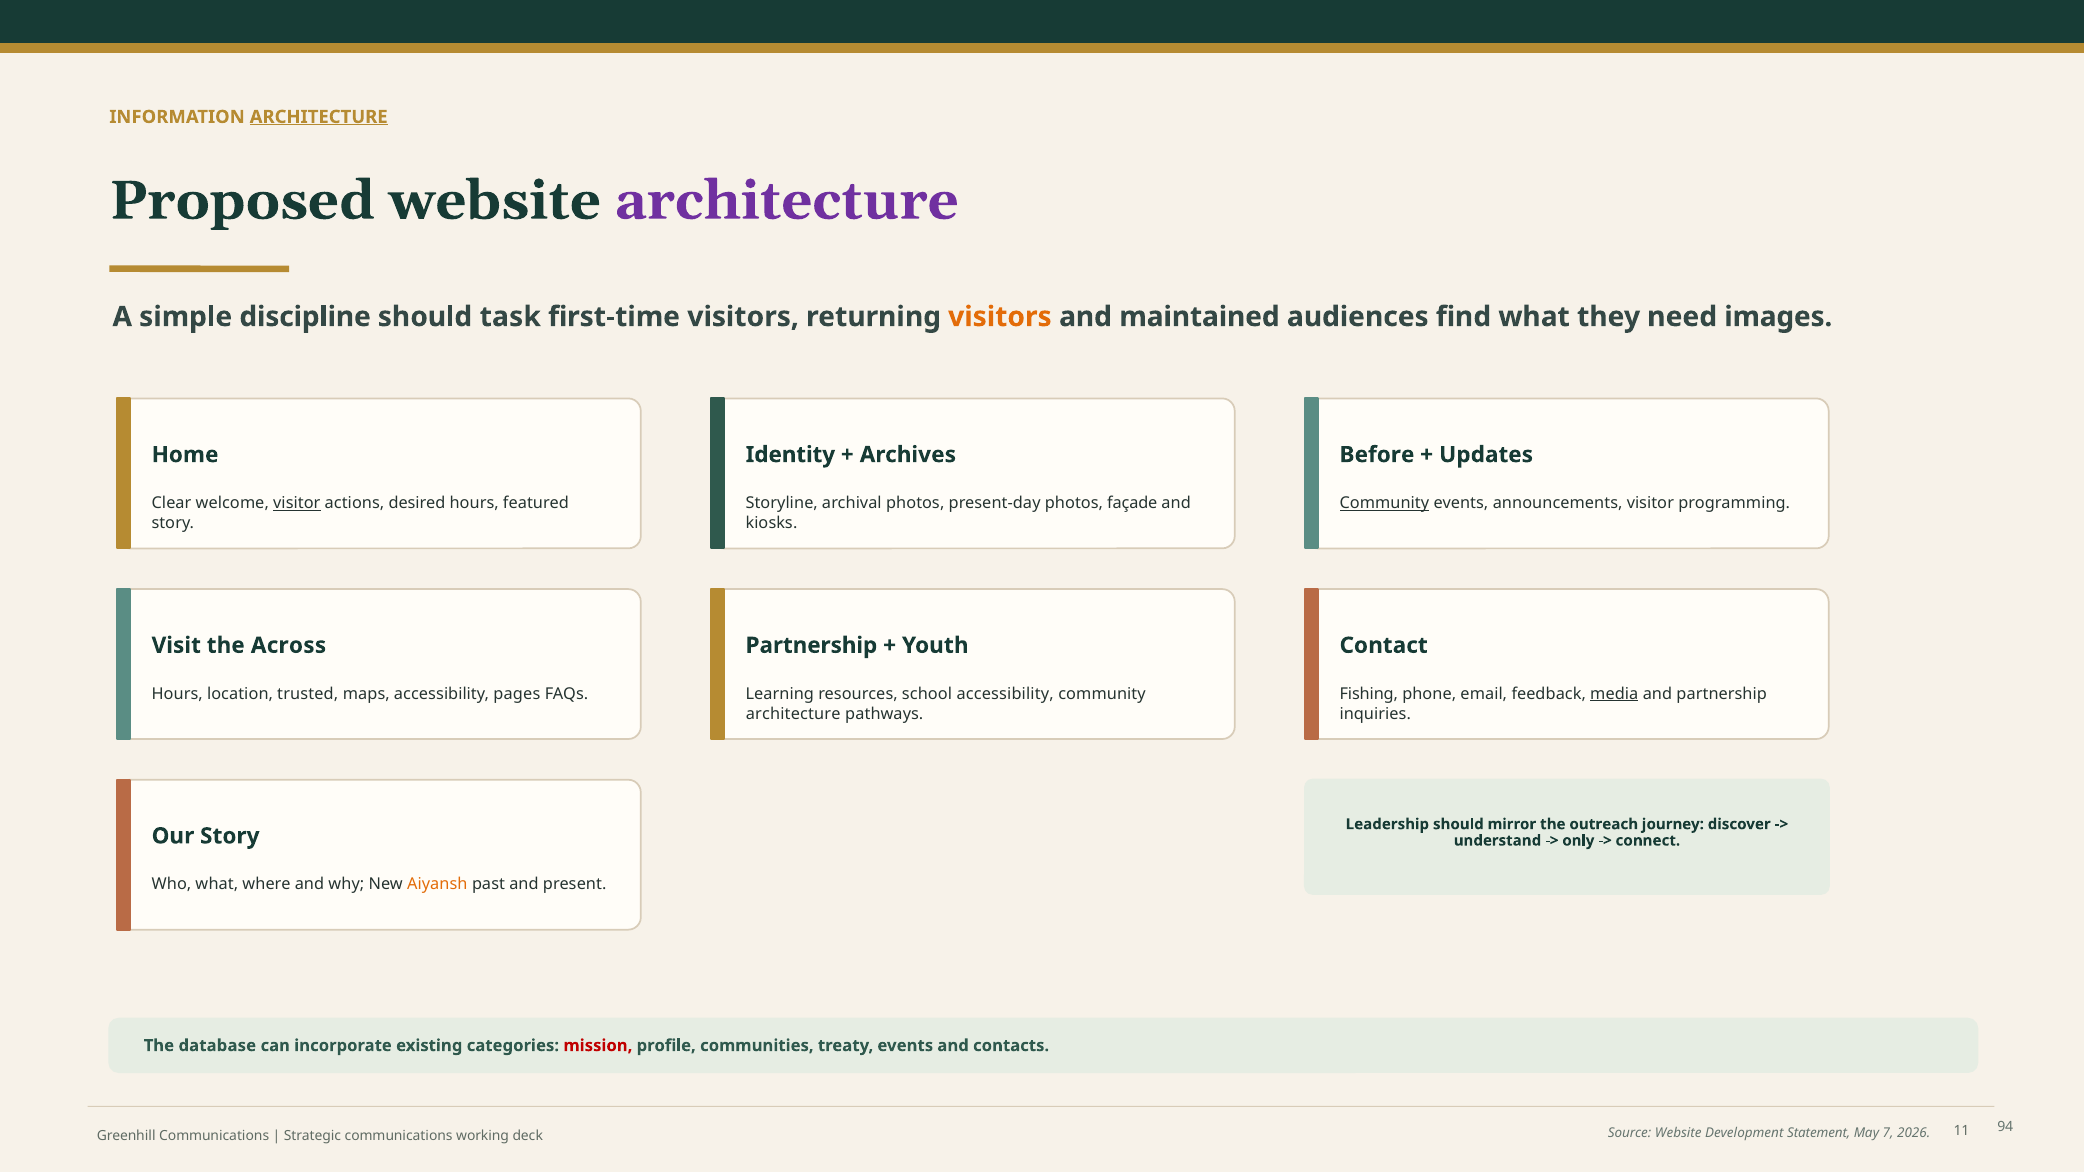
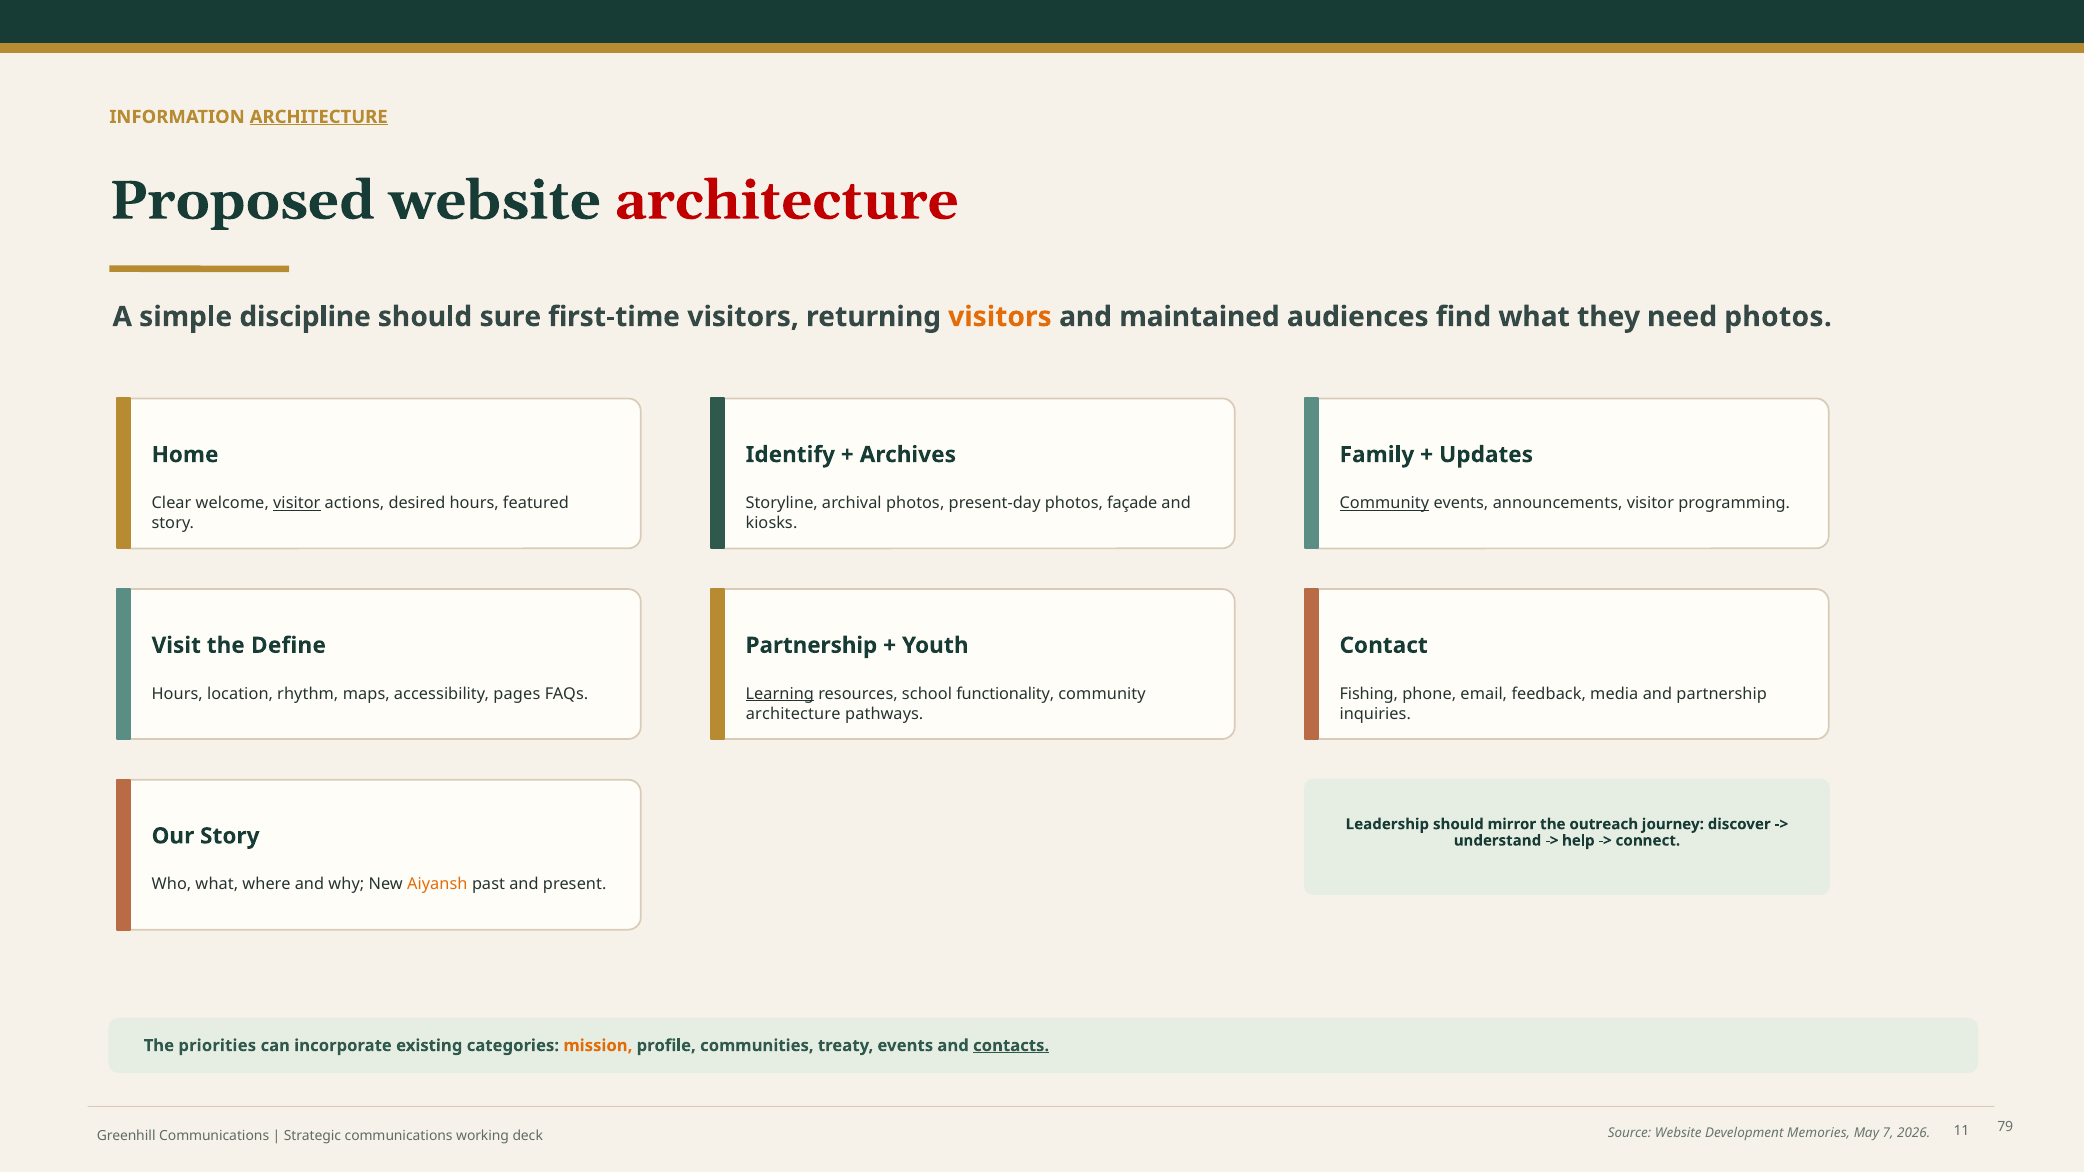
architecture colour: purple -> red (787, 201)
task: task -> sure (510, 317)
need images: images -> photos (1778, 317)
Identity: Identity -> Identify (790, 455)
Before: Before -> Family (1377, 455)
Across: Across -> Define (288, 646)
trusted: trusted -> rhythm (308, 694)
Learning underline: none -> present (780, 694)
school accessibility: accessibility -> functionality (1005, 694)
media underline: present -> none (1614, 694)
only: only -> help (1578, 841)
database: database -> priorities (217, 1046)
mission colour: red -> orange (598, 1046)
contacts underline: none -> present (1011, 1046)
Statement: Statement -> Memories (1819, 1133)
94: 94 -> 79 (2005, 1127)
